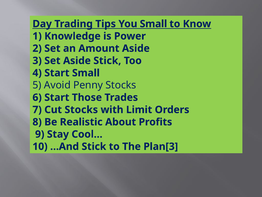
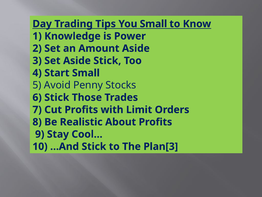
6 Start: Start -> Stick (57, 97)
Cut Stocks: Stocks -> Profits (81, 109)
